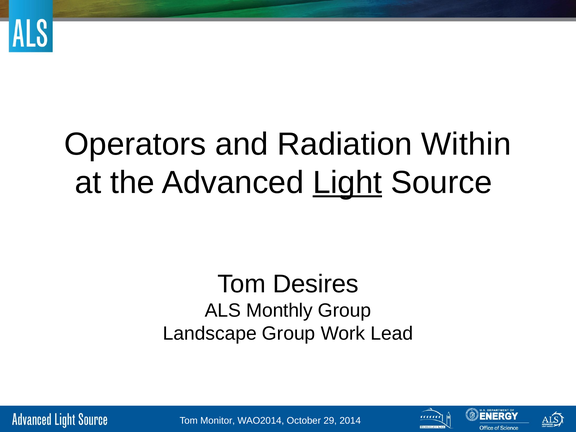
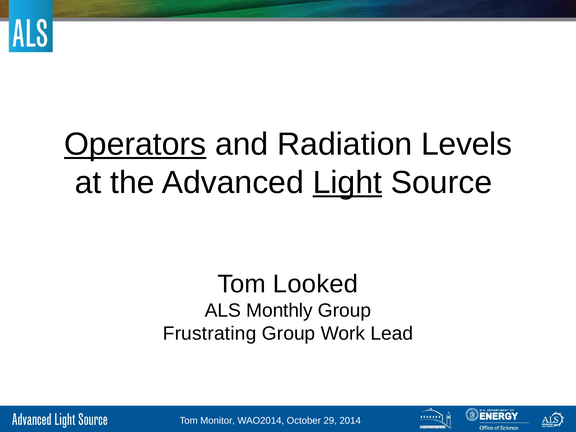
Operators underline: none -> present (135, 144)
Within: Within -> Levels (467, 144)
Desires: Desires -> Looked (316, 284)
Landscape: Landscape -> Frustrating (210, 333)
